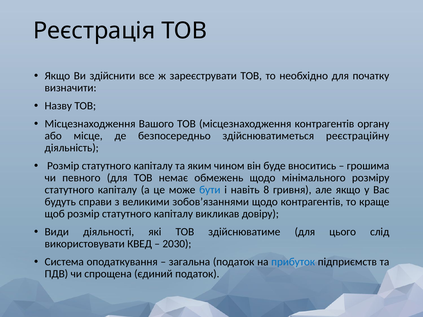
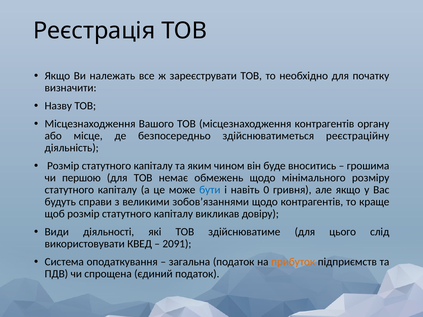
здійснити: здійснити -> належать (112, 76)
певного: певного -> першою (81, 178)
8: 8 -> 0 (266, 190)
2030: 2030 -> 2091 (177, 244)
прибуток colour: blue -> orange (293, 262)
